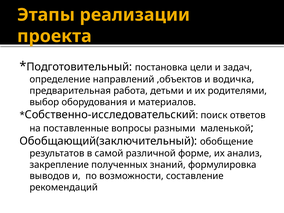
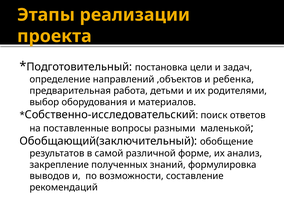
водичка: водичка -> ребенка (233, 79)
